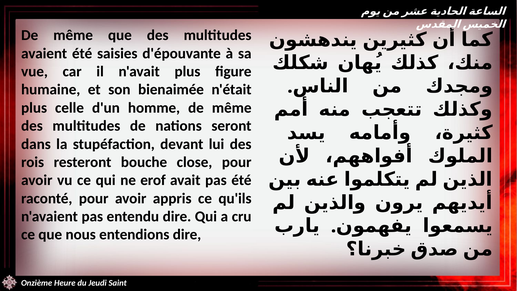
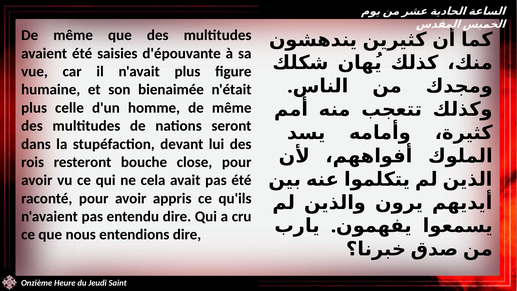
erof: erof -> cela (153, 180)
